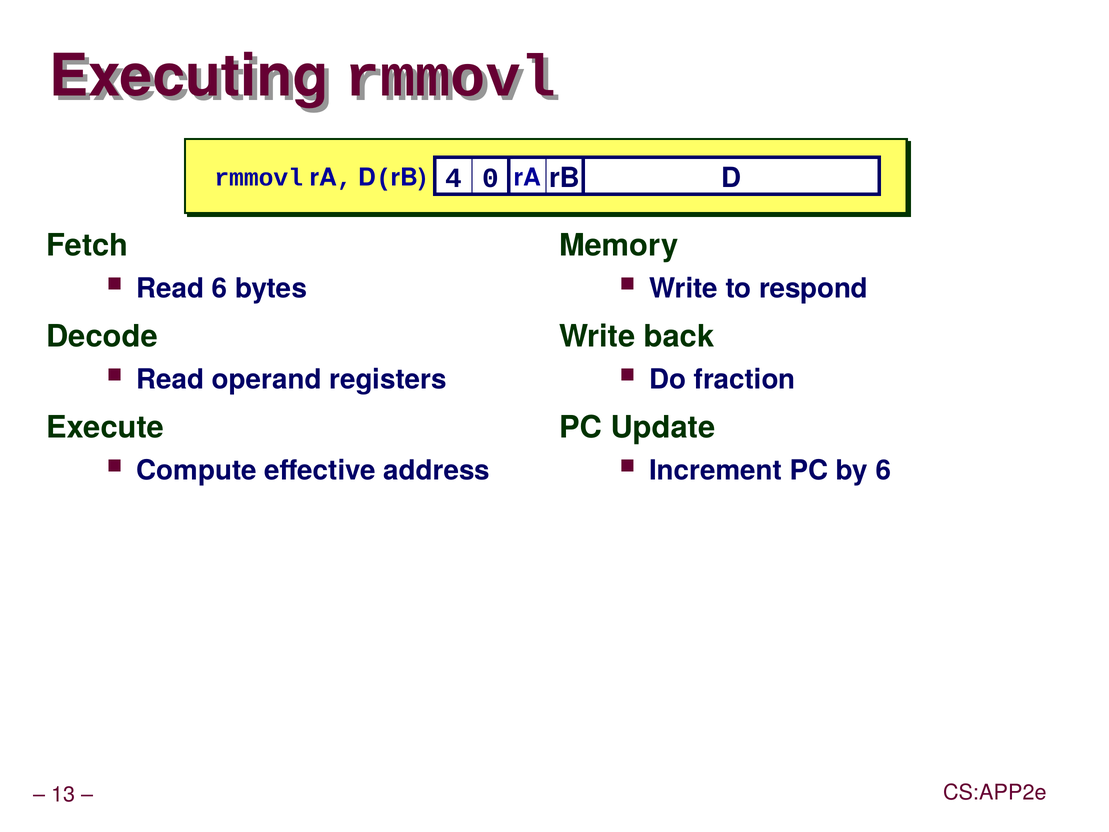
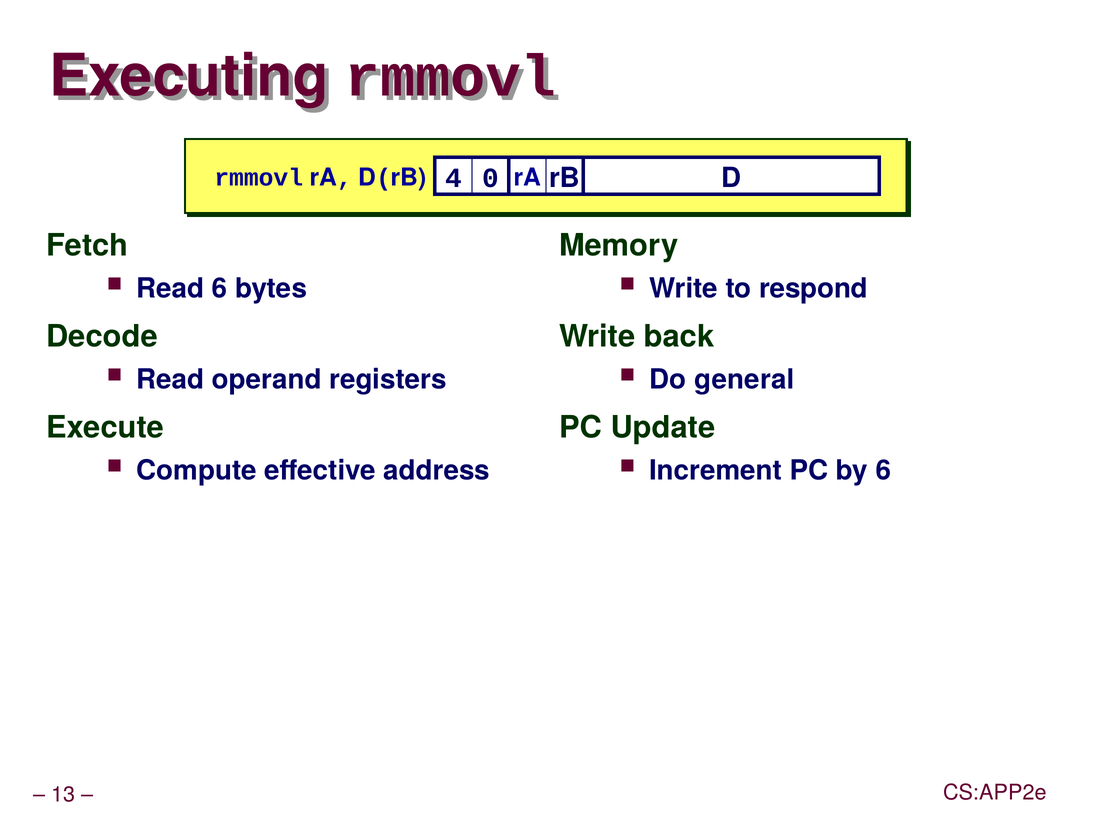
fraction: fraction -> general (744, 379)
